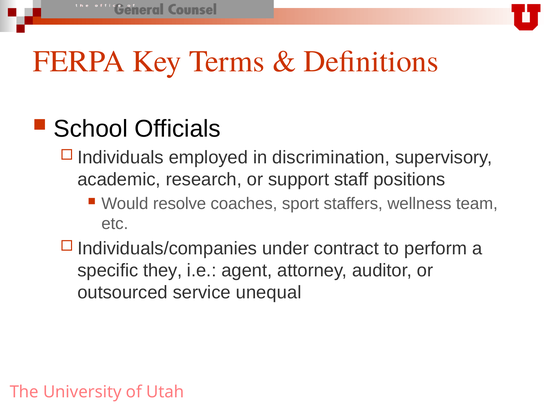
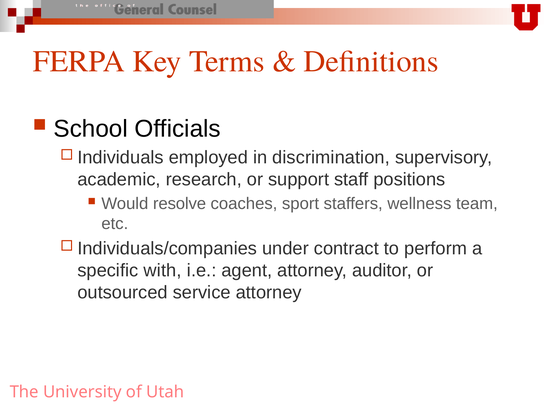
they: they -> with (163, 270)
service unequal: unequal -> attorney (269, 292)
